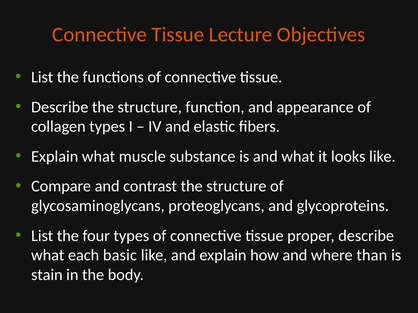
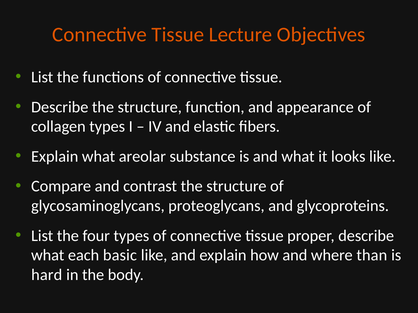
muscle: muscle -> areolar (142, 157)
stain: stain -> hard (47, 275)
